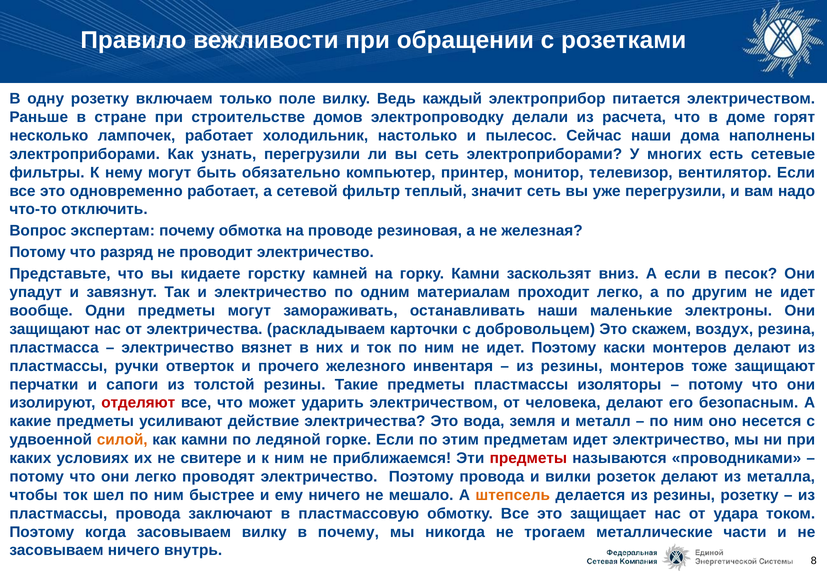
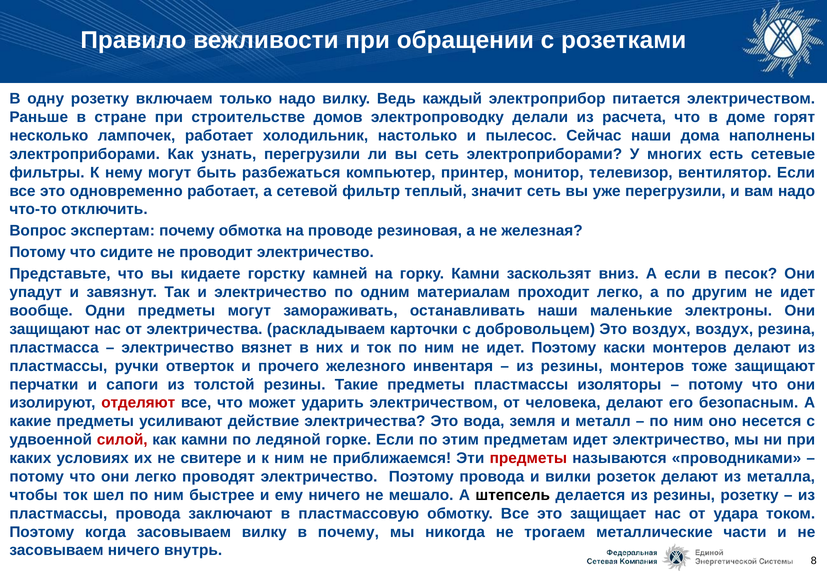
только поле: поле -> надо (297, 99)
обязательно: обязательно -> разбежаться (291, 173)
разряд: разряд -> сидите (127, 253)
Это скажем: скажем -> воздух (661, 329)
силой colour: orange -> red (122, 440)
штепсель colour: orange -> black (513, 496)
